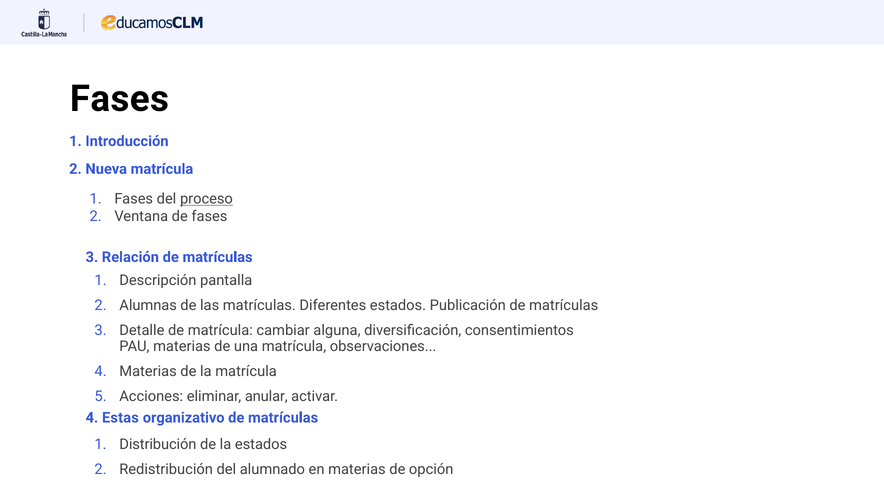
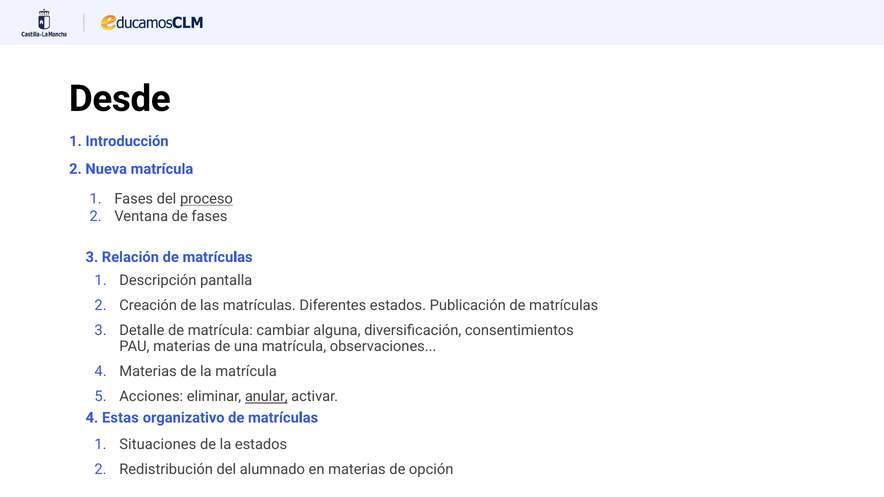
Fases: Fases -> Desde (120, 99)
Alumnas: Alumnas -> Creación (148, 305)
anular underline: none -> present (266, 397)
Distribución: Distribución -> Situaciones (158, 445)
